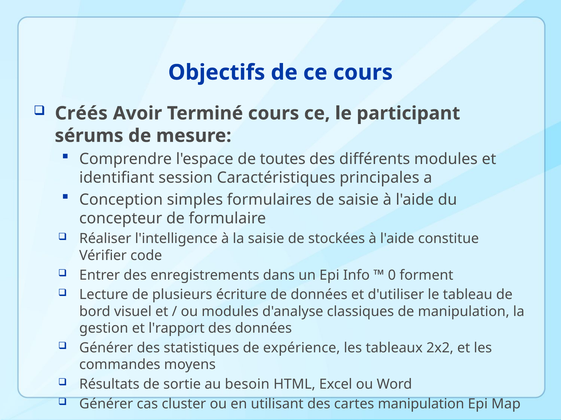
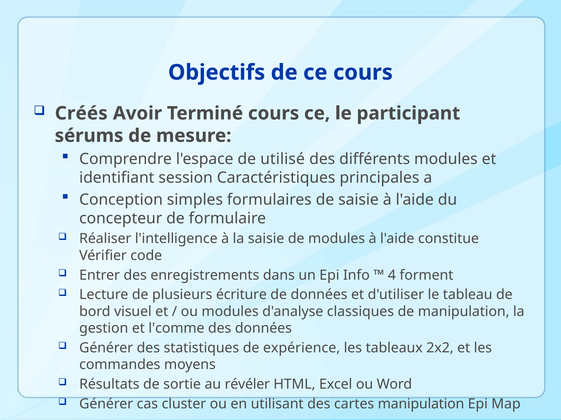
toutes: toutes -> utilisé (283, 159)
de stockées: stockées -> modules (337, 239)
0: 0 -> 4 (392, 276)
l'rapport: l'rapport -> l'comme (176, 329)
besoin: besoin -> révéler (247, 385)
